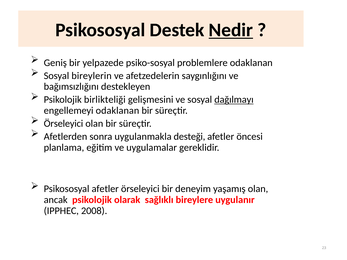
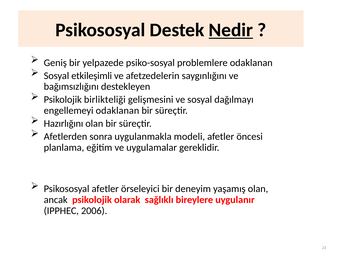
bireylerin: bireylerin -> etkileşimli (92, 76)
dağılmayı underline: present -> none (234, 100)
Örseleyici: Örseleyici -> Hazırlığını (64, 124)
desteği: desteği -> modeli (189, 137)
2008: 2008 -> 2006 (94, 211)
